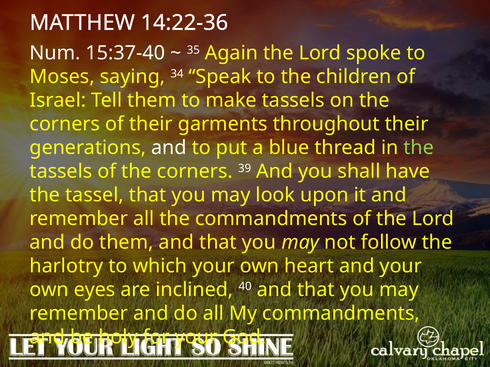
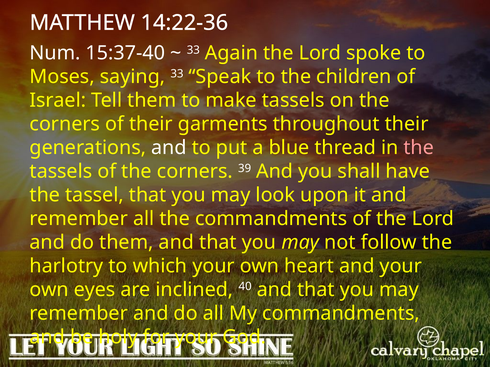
35: 35 -> 33 (193, 50)
saying 34: 34 -> 33 (177, 74)
the colour: light green -> pink (419, 148)
